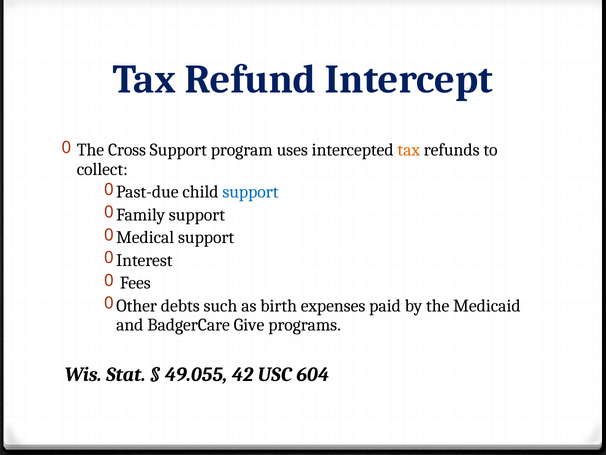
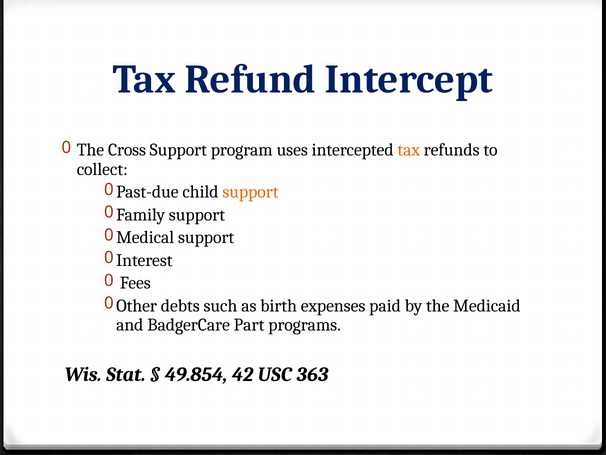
support colour: blue -> orange (251, 192)
Give: Give -> Part (249, 324)
49.055: 49.055 -> 49.854 (196, 374)
604: 604 -> 363 (313, 374)
